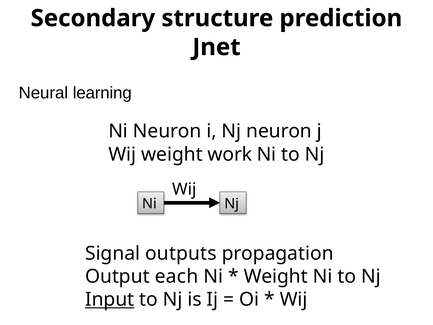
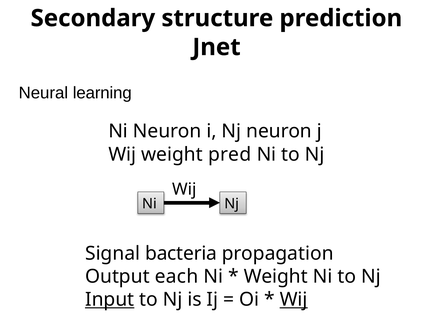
work: work -> pred (230, 154)
outputs: outputs -> bacteria (181, 253)
Wij underline: none -> present (294, 299)
